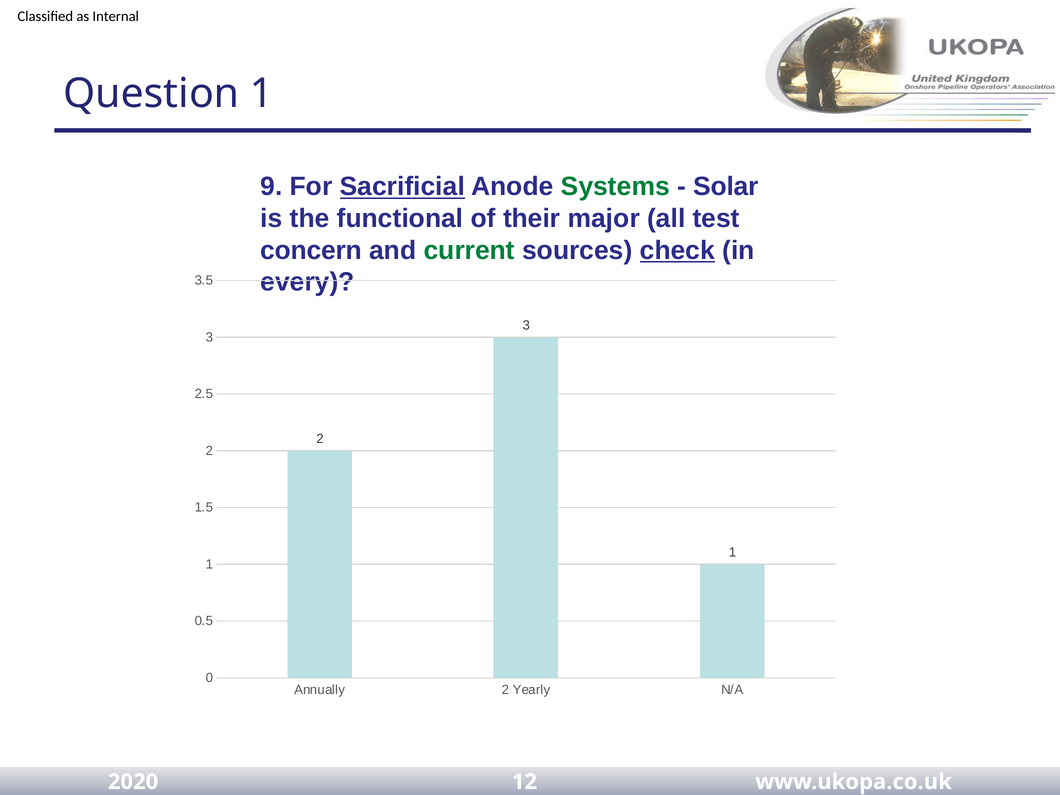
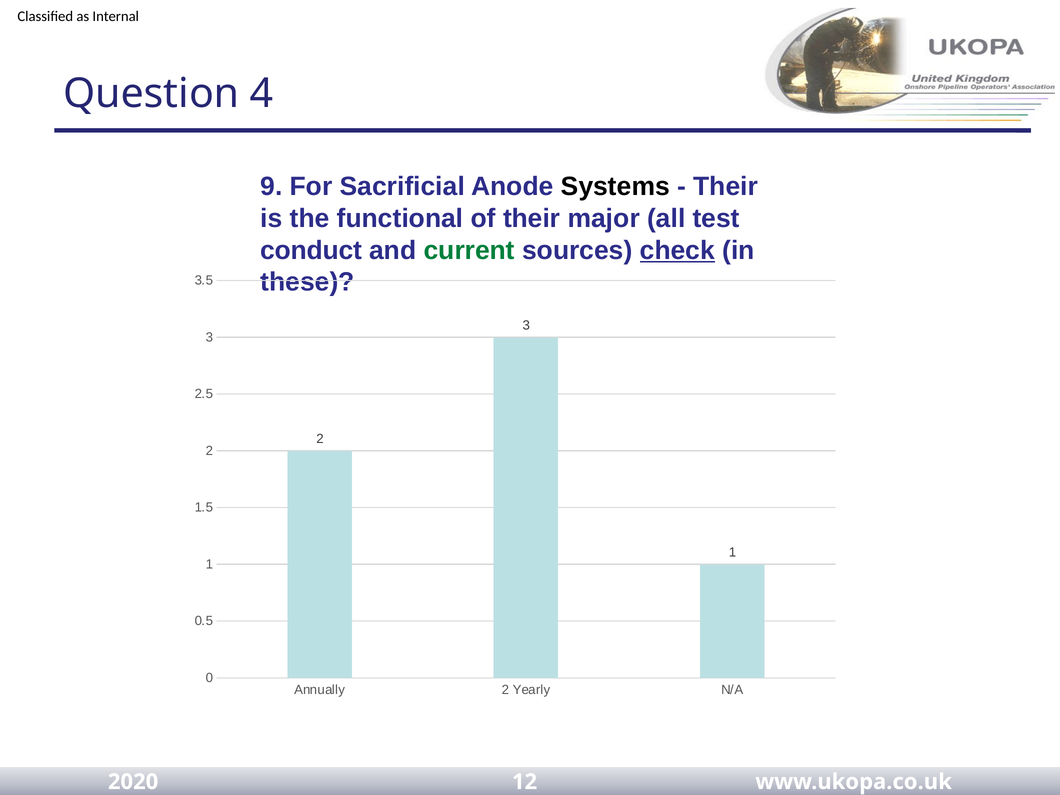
Question 1: 1 -> 4 (262, 94)
Sacrificial underline: present -> none (402, 187)
Systems colour: green -> black (615, 187)
Solar: Solar -> Their (726, 187)
concern: concern -> conduct (311, 250)
every: every -> these (307, 282)
